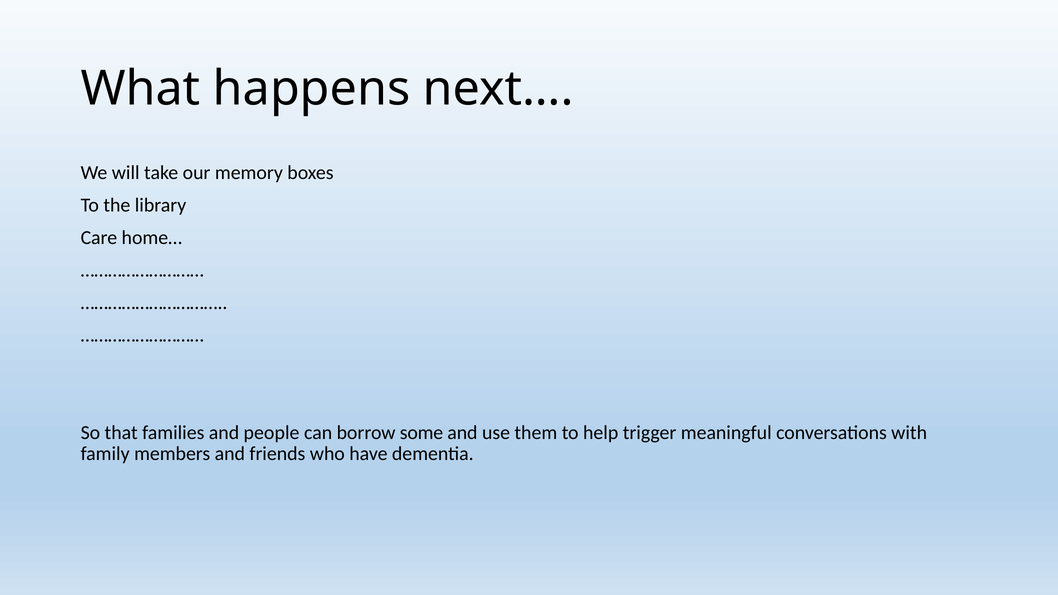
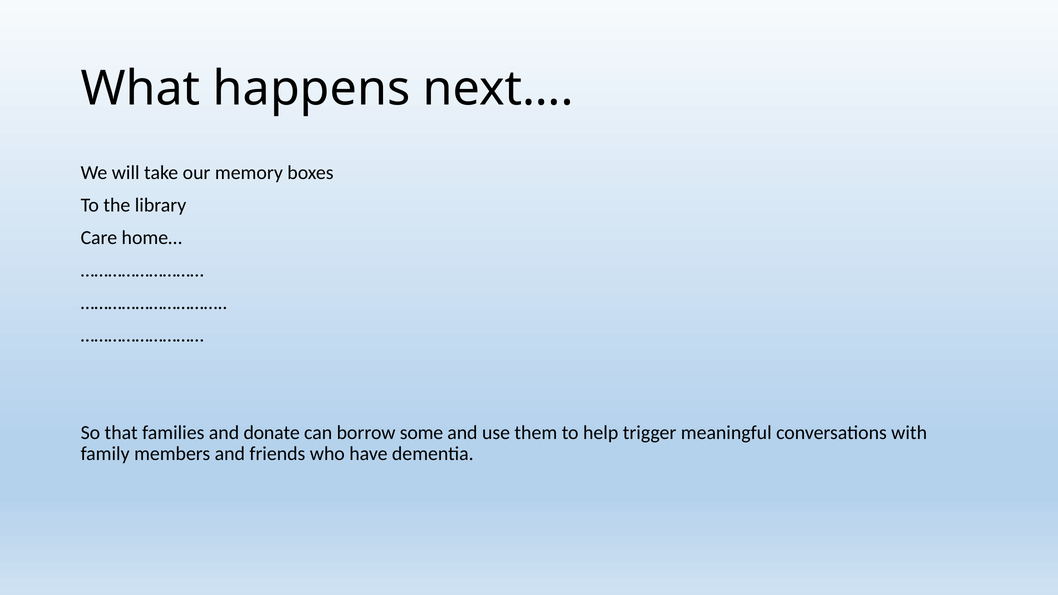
people: people -> donate (272, 433)
